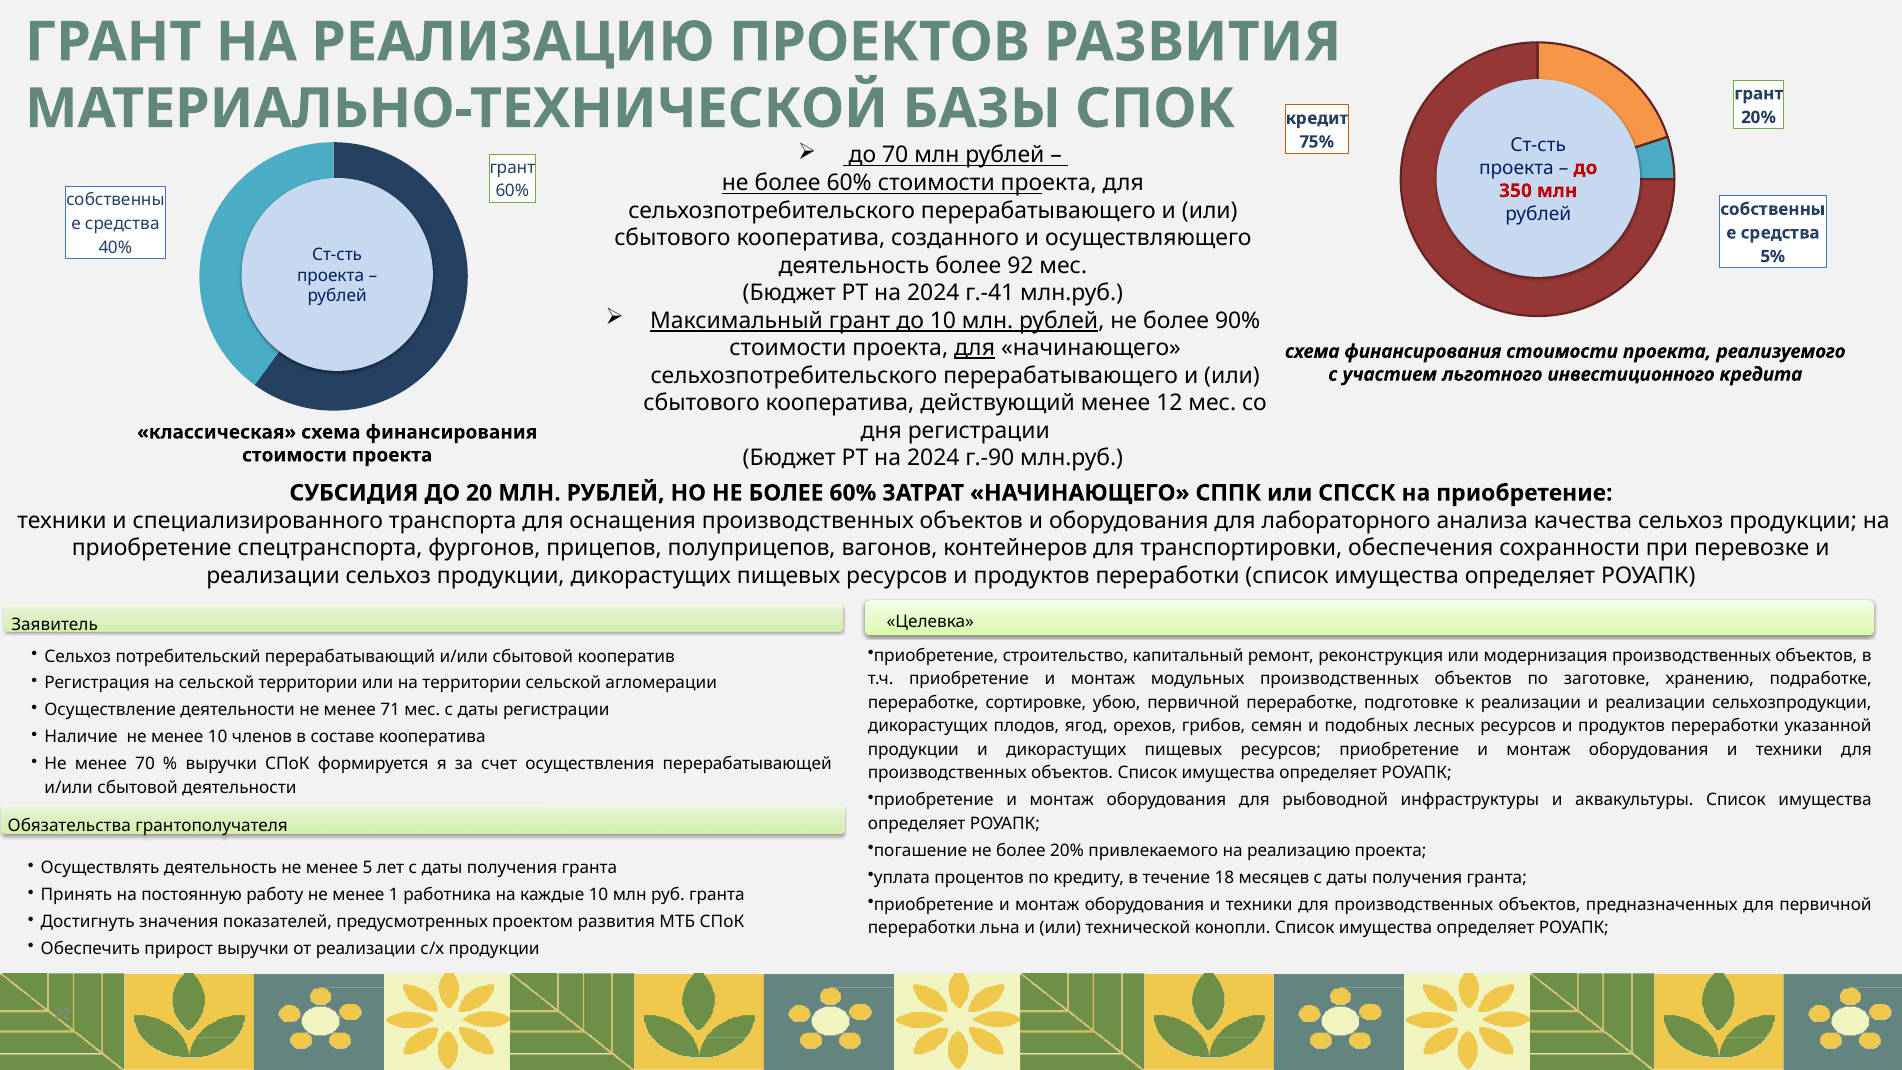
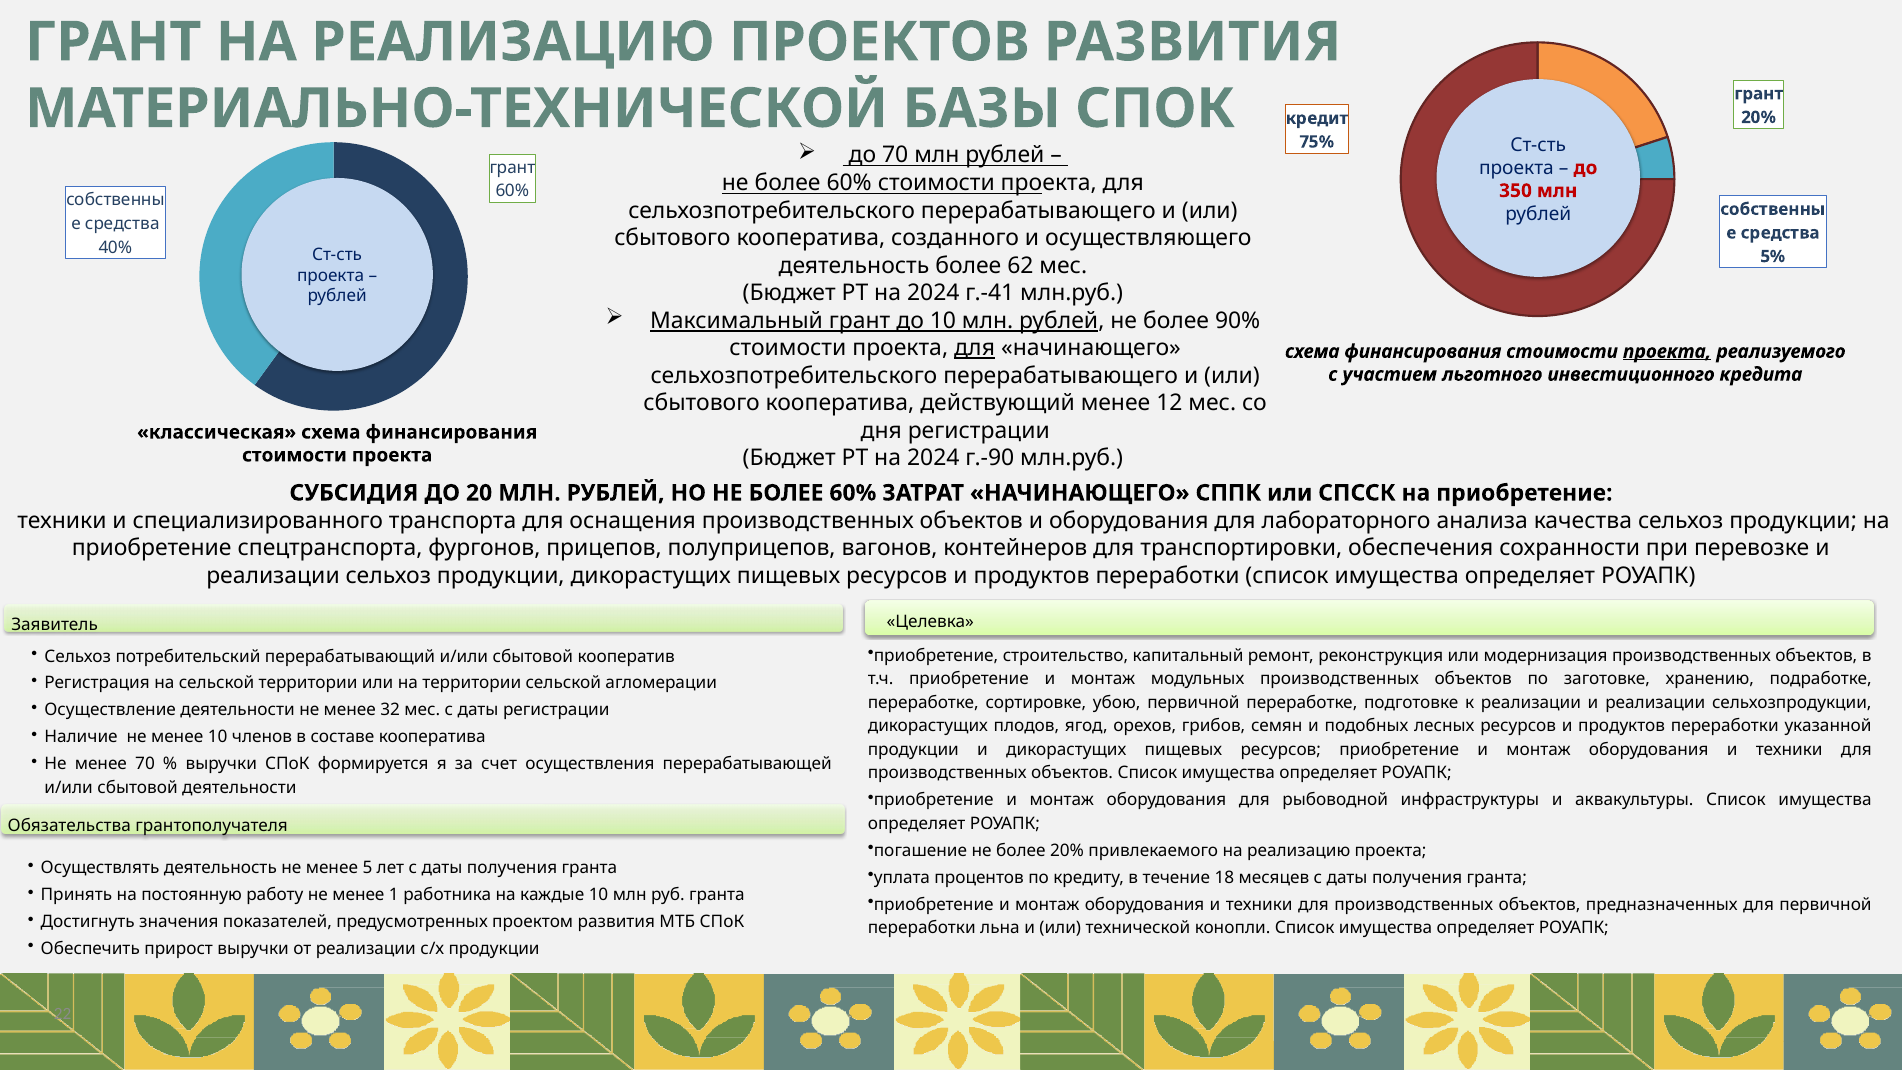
92: 92 -> 62 (1020, 265)
проекта underline: none -> present (1667, 351)
71: 71 -> 32 (390, 710)
